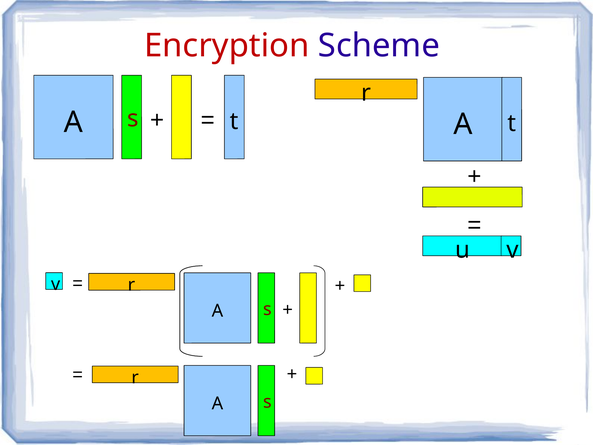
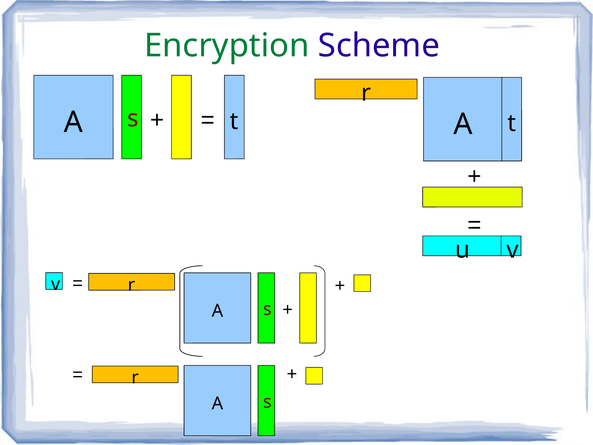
Encryption colour: red -> green (227, 46)
